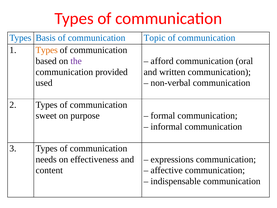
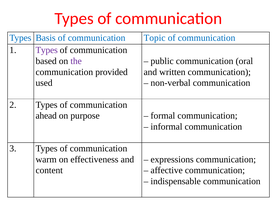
Types colour: orange -> purple (47, 50)
afford: afford -> public (162, 61)
sweet: sweet -> ahead (46, 116)
needs: needs -> warm (46, 159)
